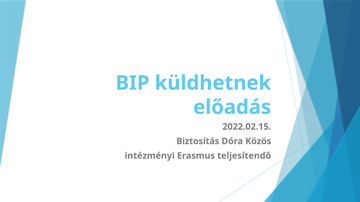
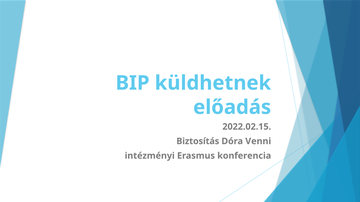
Közös: Közös -> Venni (258, 142)
teljesítendő: teljesítendő -> konferencia (244, 156)
